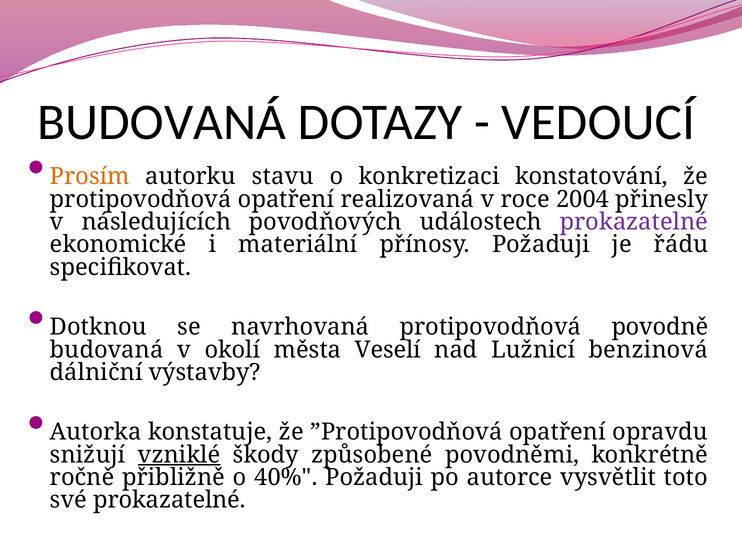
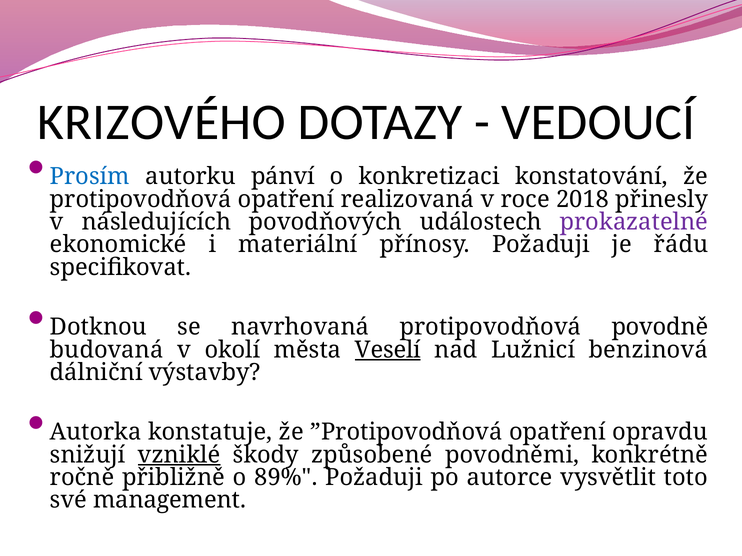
BUDOVANÁ: BUDOVANÁ -> KRIZOVÉHO (162, 123)
Prosím colour: orange -> blue (90, 177)
stavu: stavu -> pánví (283, 177)
2004: 2004 -> 2018 (583, 199)
Veselí underline: none -> present (388, 350)
40%: 40% -> 89% (286, 478)
své prokazatelné: prokazatelné -> management (170, 501)
